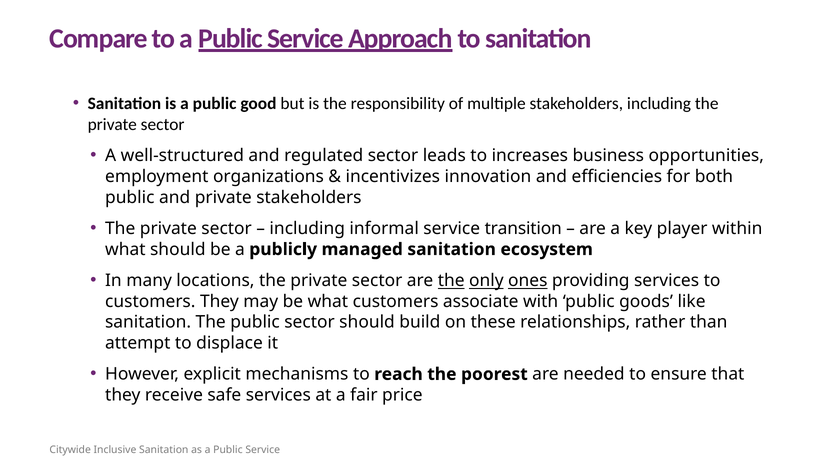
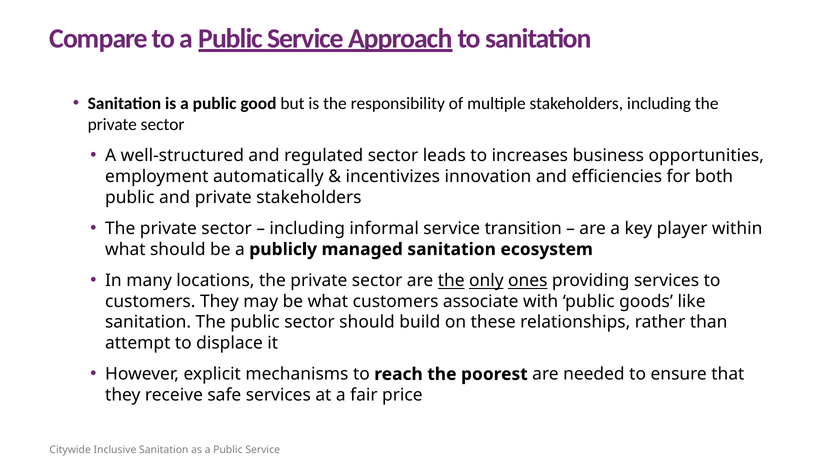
organizations: organizations -> automatically (268, 177)
